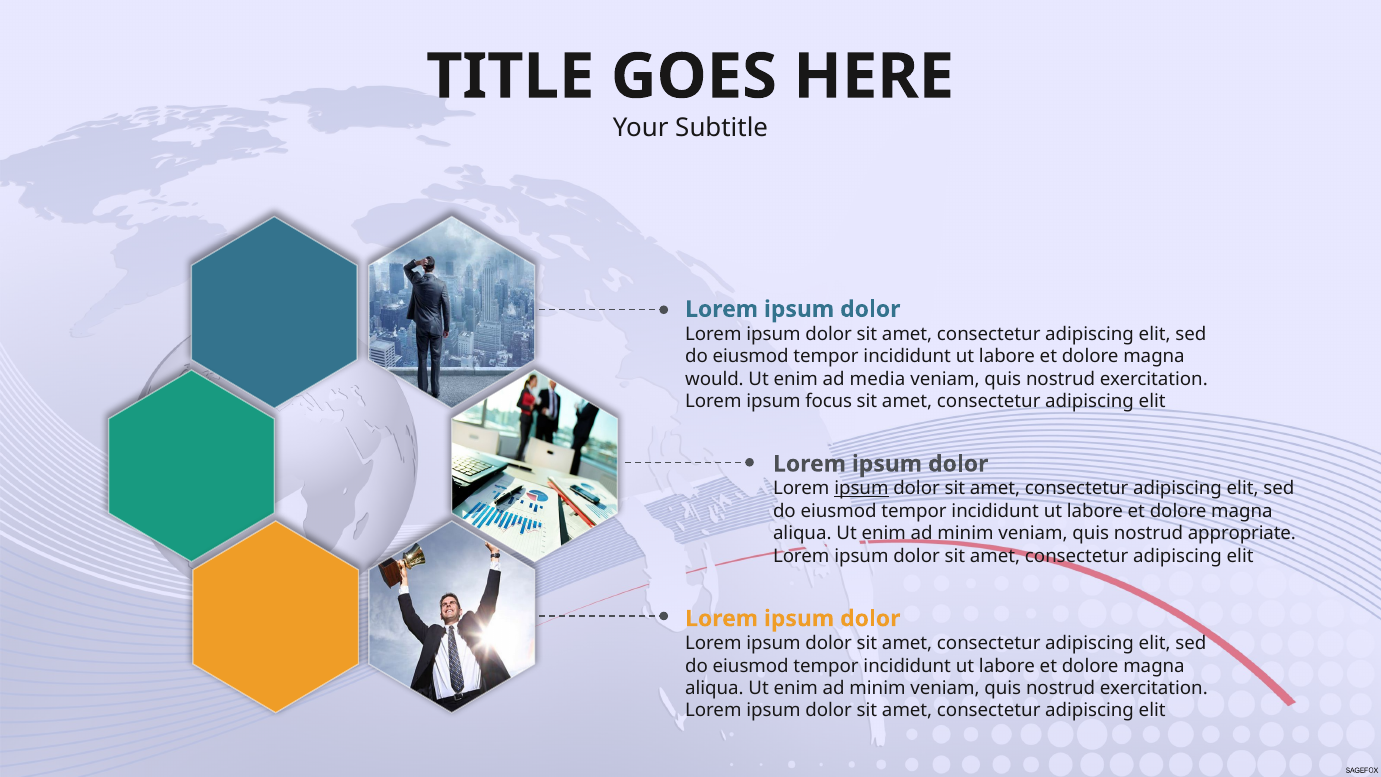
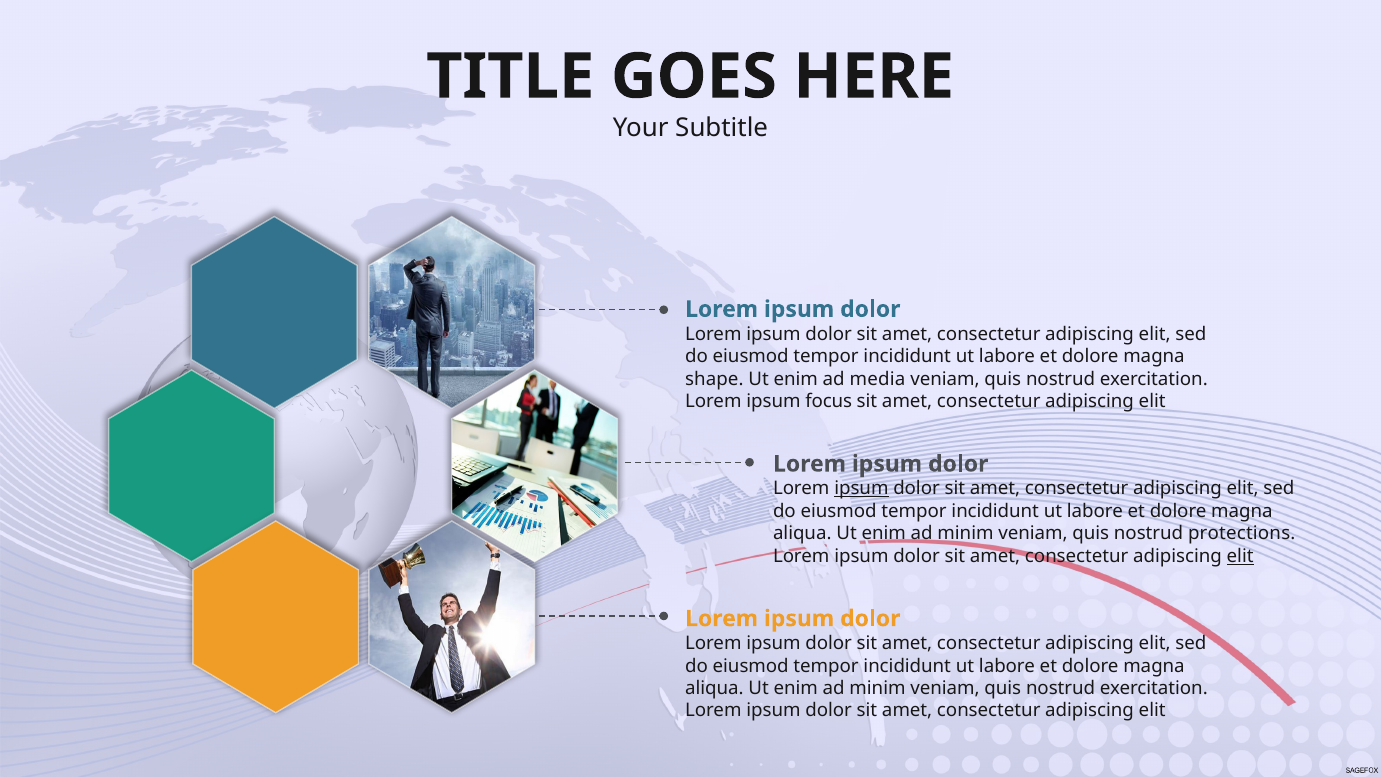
would: would -> shape (714, 379)
appropriate: appropriate -> protections (1242, 533)
elit underline: none -> present (1240, 556)
